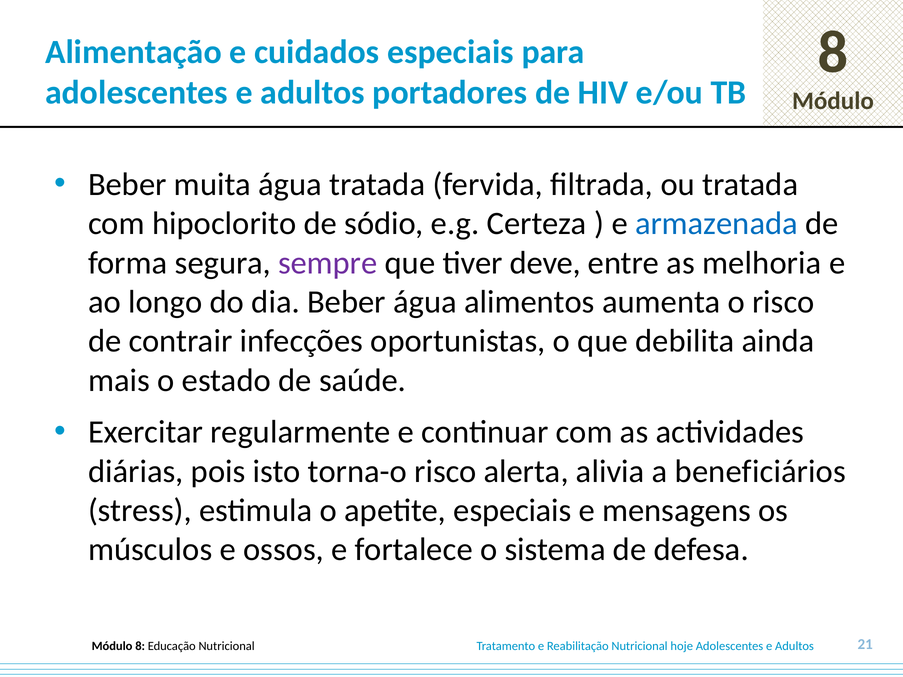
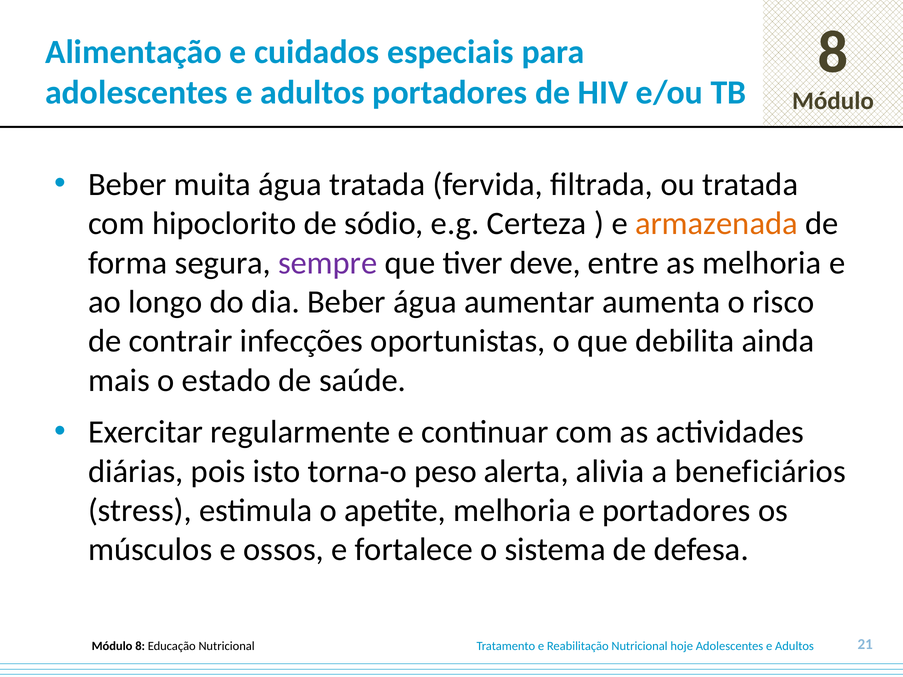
armazenada colour: blue -> orange (716, 224)
alimentos: alimentos -> aumentar (529, 302)
torna-o risco: risco -> peso (446, 471)
apetite especiais: especiais -> melhoria (512, 511)
e mensagens: mensagens -> portadores (676, 511)
